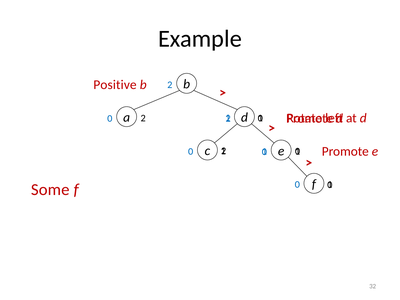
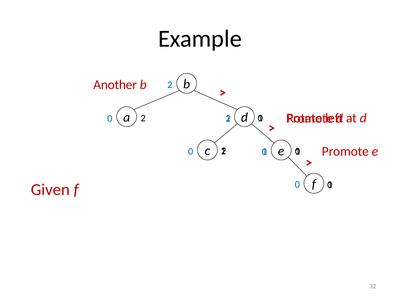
Positive: Positive -> Another (115, 85)
Some: Some -> Given (50, 190)
